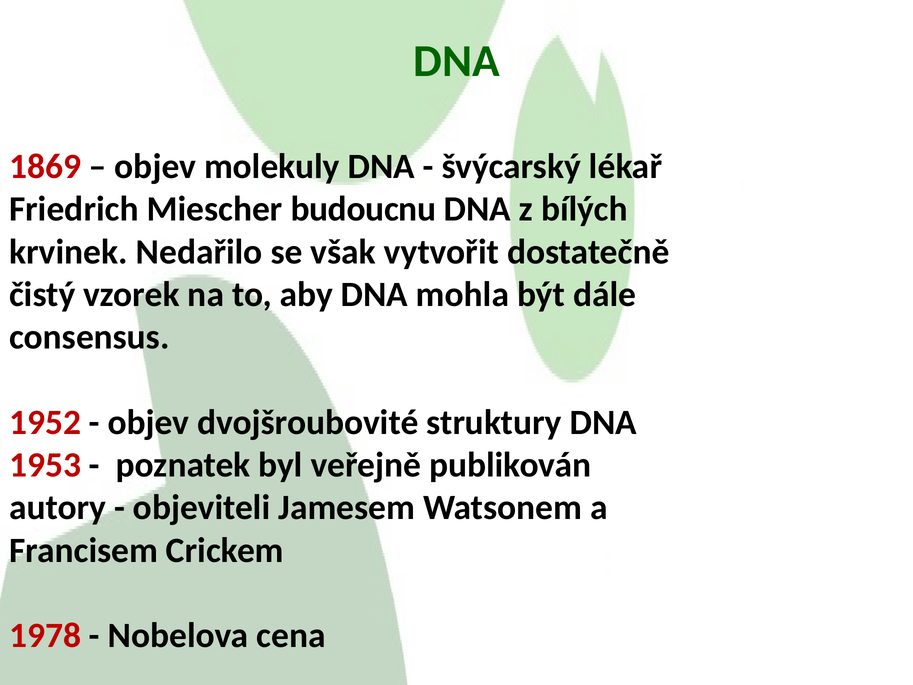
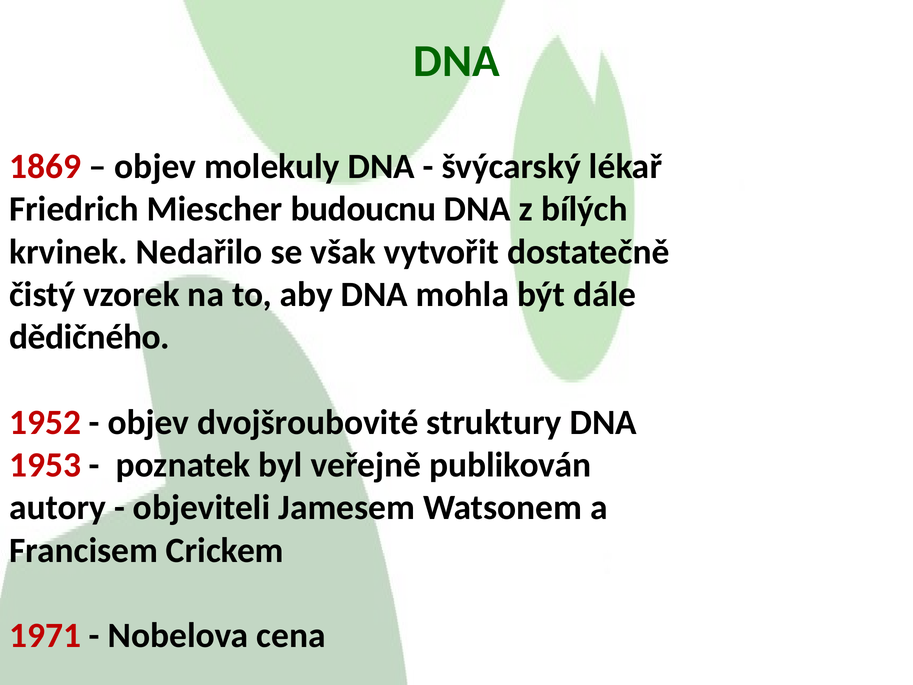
consensus: consensus -> dědičného (90, 337)
1978: 1978 -> 1971 (45, 635)
